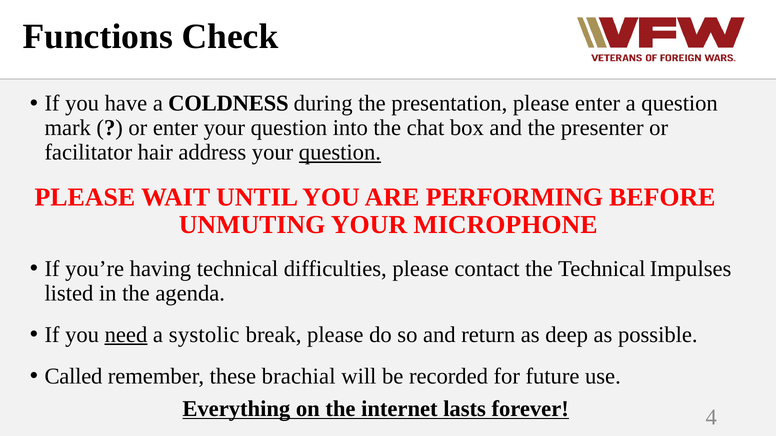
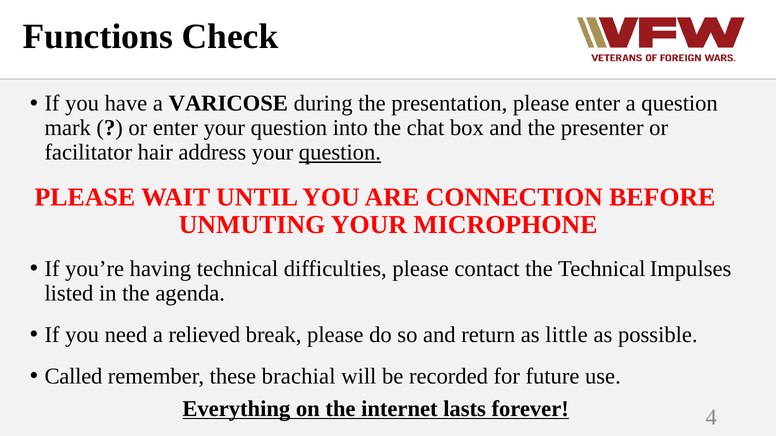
COLDNESS: COLDNESS -> VARICOSE (228, 104)
PERFORMING: PERFORMING -> CONNECTION (514, 197)
need underline: present -> none (126, 335)
systolic: systolic -> relieved (204, 335)
deep: deep -> little (567, 335)
